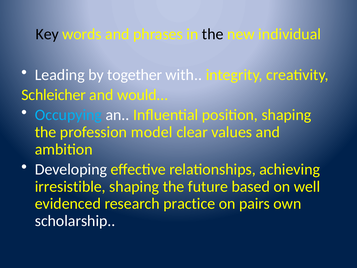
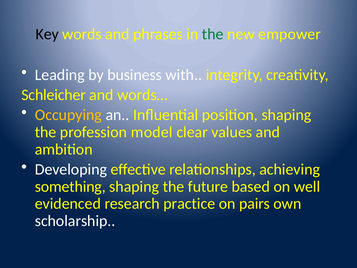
the colour: black -> green (213, 34)
individual: individual -> empower (290, 34)
together: together -> business (135, 75)
would…: would… -> words… (142, 95)
Occupying colour: light blue -> yellow (68, 115)
irresistible: irresistible -> something (70, 186)
